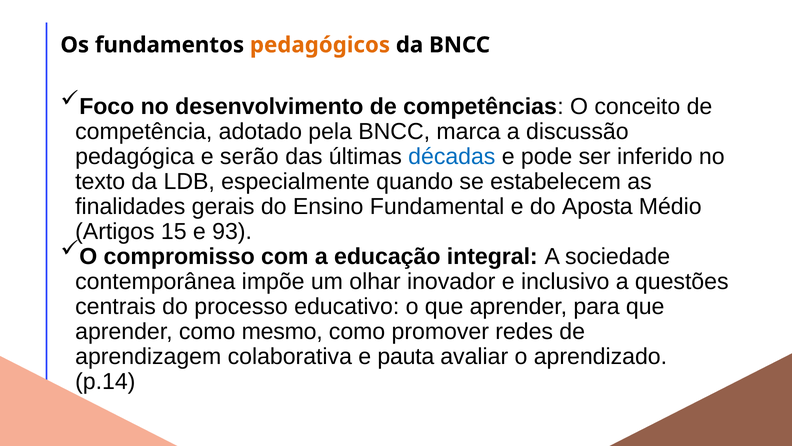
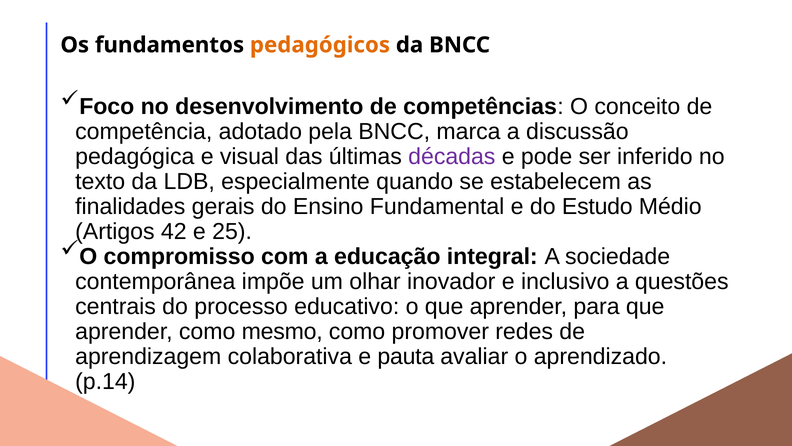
serão: serão -> visual (249, 156)
décadas colour: blue -> purple (452, 156)
Aposta: Aposta -> Estudo (597, 206)
15: 15 -> 42 (174, 231)
93: 93 -> 25 (232, 231)
